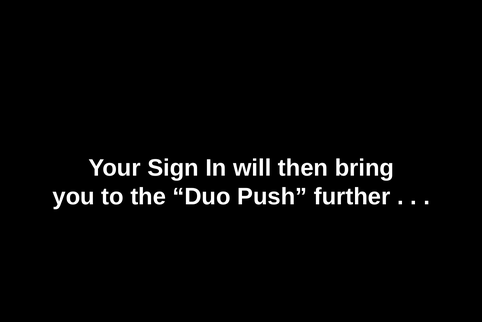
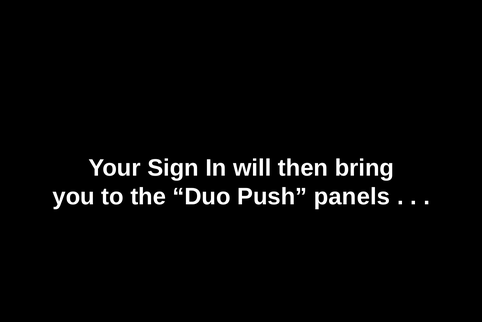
further: further -> panels (352, 196)
